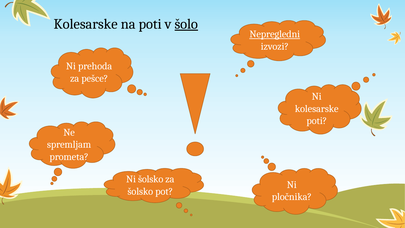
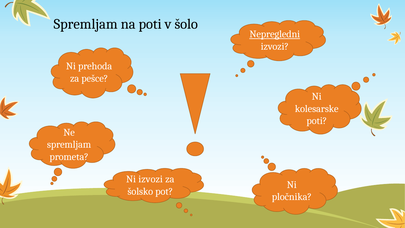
Kolesarske: Kolesarske -> Spremljam (86, 24)
šolo underline: present -> none (186, 24)
Ni šolsko: šolsko -> izvozi (151, 179)
